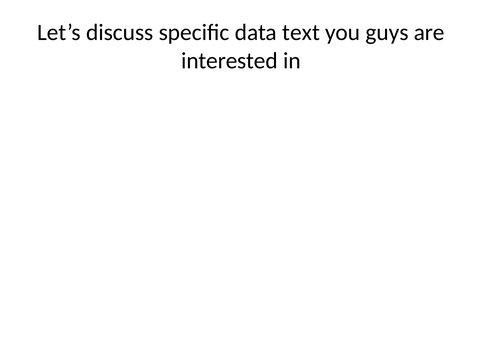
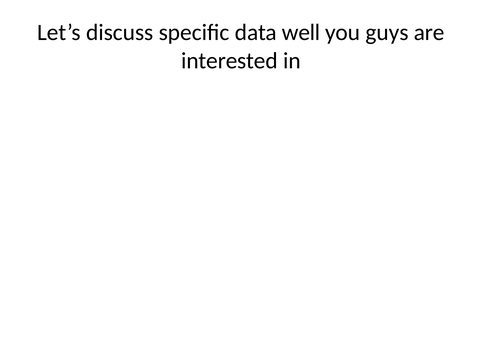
text: text -> well (301, 33)
